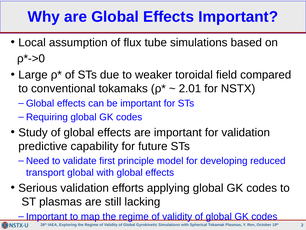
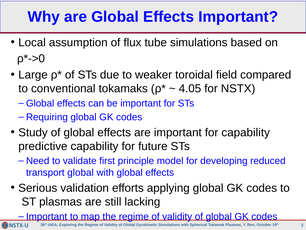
2.01: 2.01 -> 4.05 (190, 88)
for validation: validation -> capability (246, 132)
